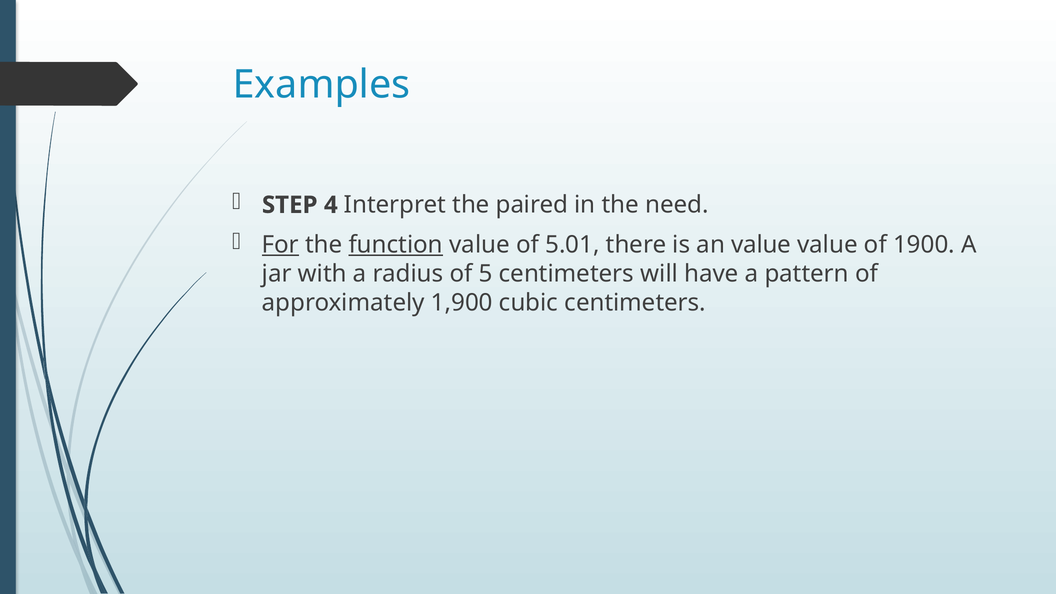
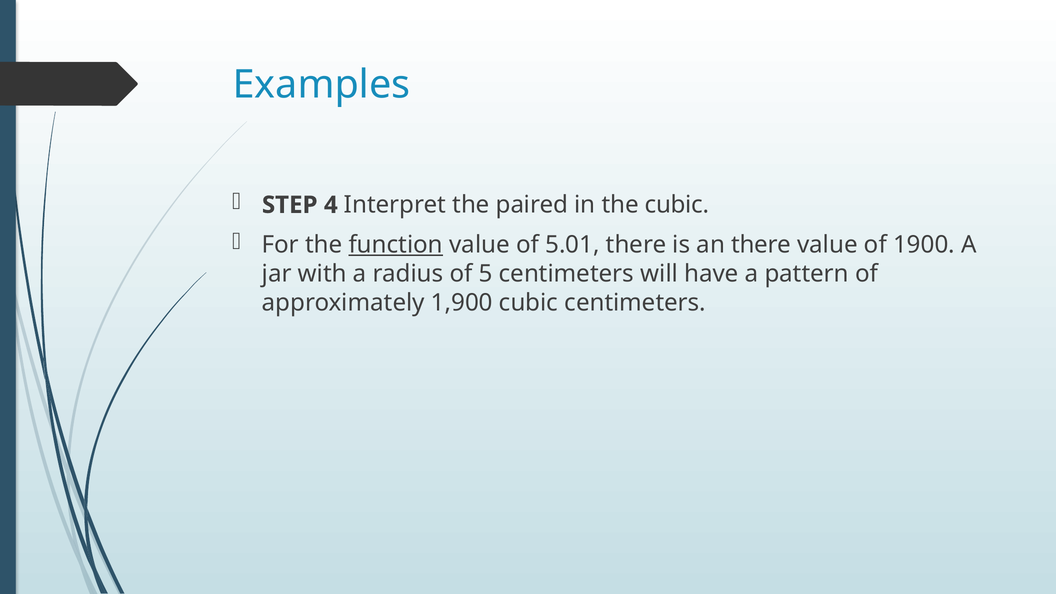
the need: need -> cubic (677, 205)
For underline: present -> none (280, 245)
an value: value -> there (761, 245)
